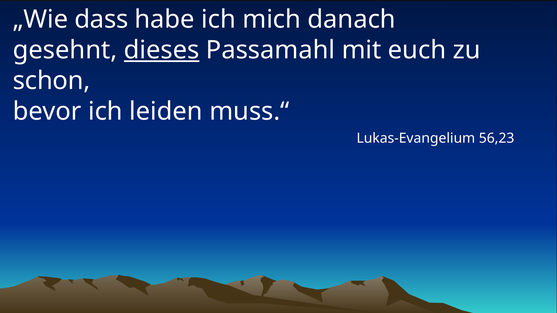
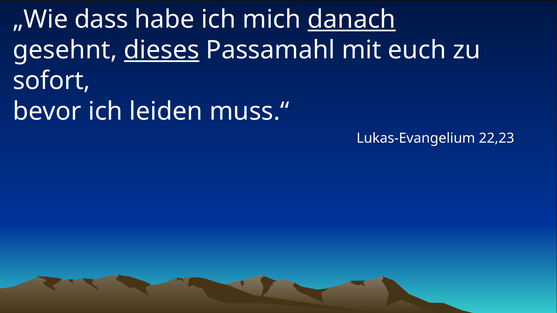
danach underline: none -> present (352, 20)
schon: schon -> sofort (52, 81)
56,23: 56,23 -> 22,23 (497, 138)
